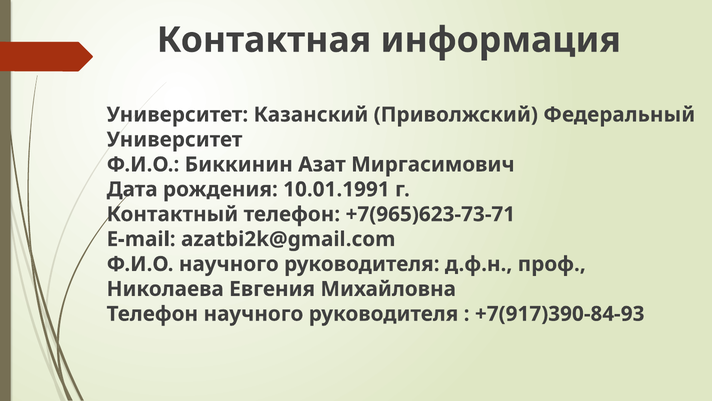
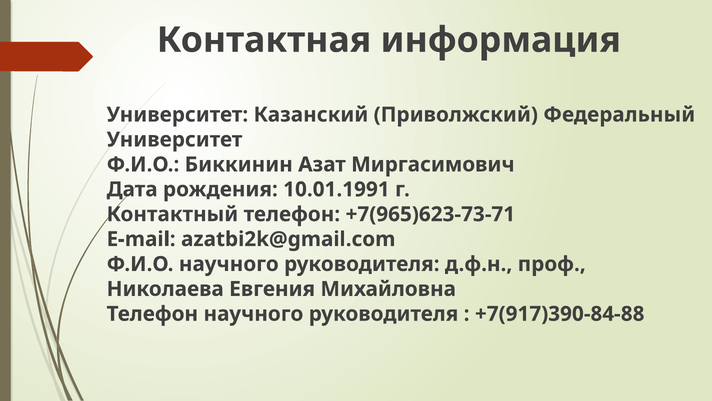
+7(917)390-84-93: +7(917)390-84-93 -> +7(917)390-84-88 (560, 314)
